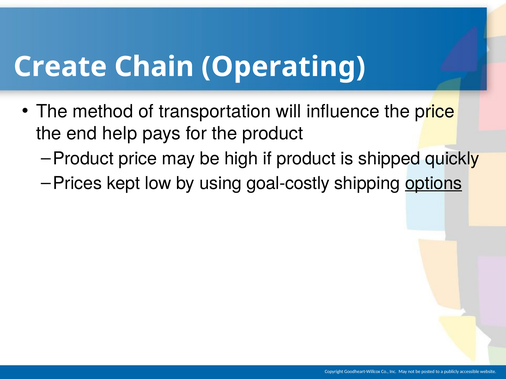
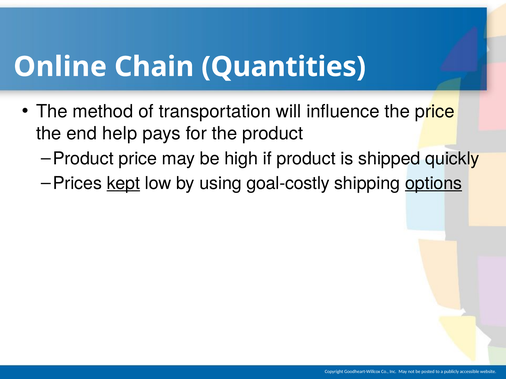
Create: Create -> Online (60, 67)
Operating: Operating -> Quantities (284, 67)
kept underline: none -> present (123, 184)
